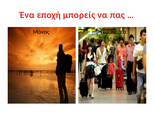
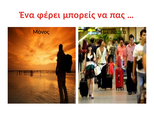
εποχή: εποχή -> φέρει (49, 15)
